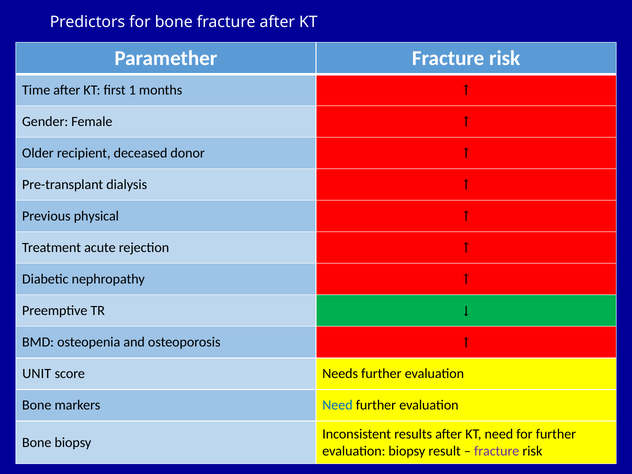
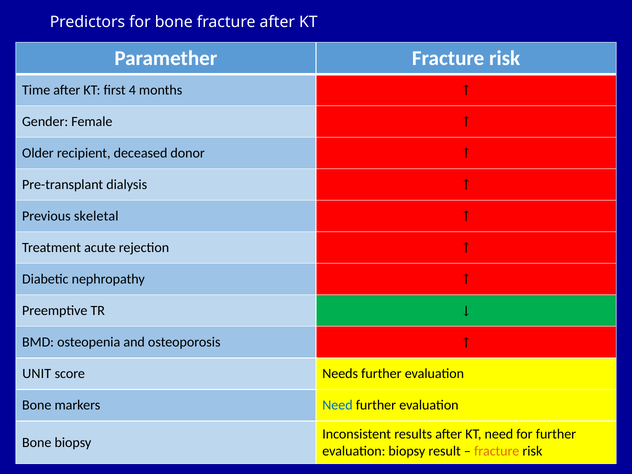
1: 1 -> 4 (132, 90)
physical: physical -> skeletal (96, 216)
fracture colour: purple -> orange (497, 451)
